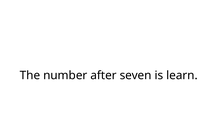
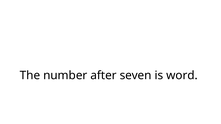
learn: learn -> word (182, 76)
